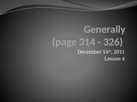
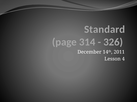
Generally: Generally -> Standard (105, 30)
